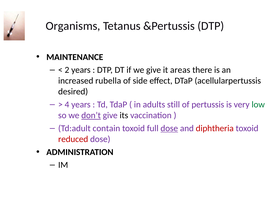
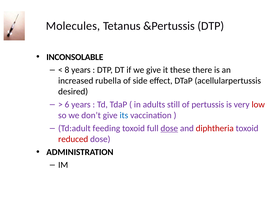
Organisms: Organisms -> Molecules (73, 26)
MAINTENANCE: MAINTENANCE -> INCONSOLABLE (75, 57)
2: 2 -> 8 (67, 70)
areas: areas -> these (180, 70)
4: 4 -> 6 (67, 104)
low colour: green -> red (258, 104)
don’t underline: present -> none (91, 115)
its colour: black -> blue (124, 115)
contain: contain -> feeding (106, 128)
